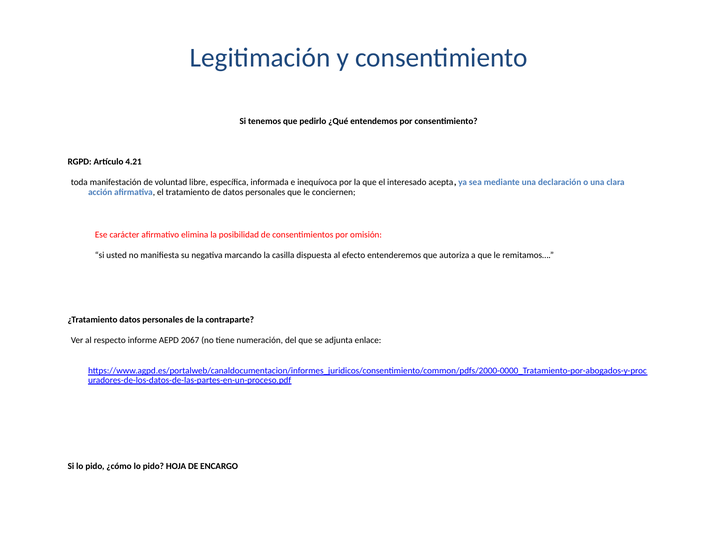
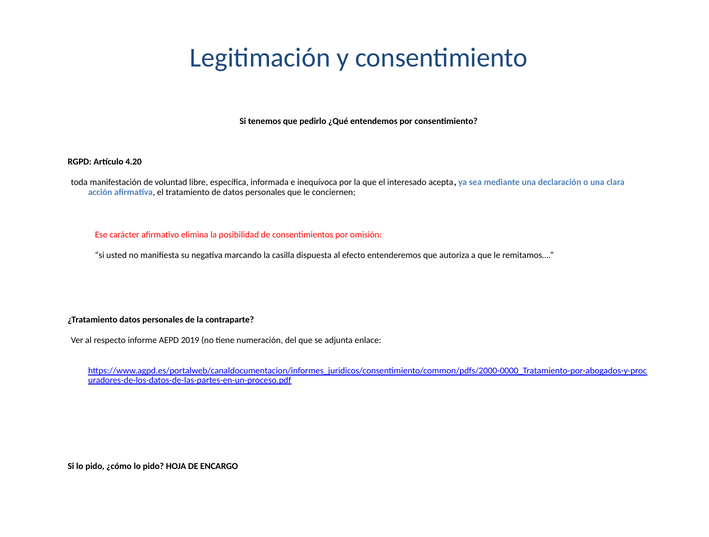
4.21: 4.21 -> 4.20 (134, 162)
2067: 2067 -> 2019 (190, 341)
